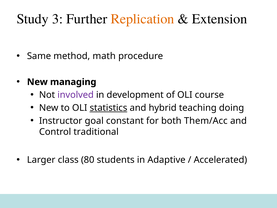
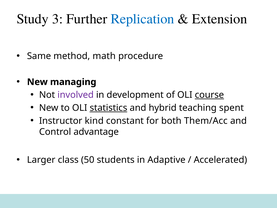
Replication colour: orange -> blue (143, 19)
course underline: none -> present (209, 95)
doing: doing -> spent (231, 108)
goal: goal -> kind (94, 121)
traditional: traditional -> advantage (96, 132)
80: 80 -> 50 (88, 160)
